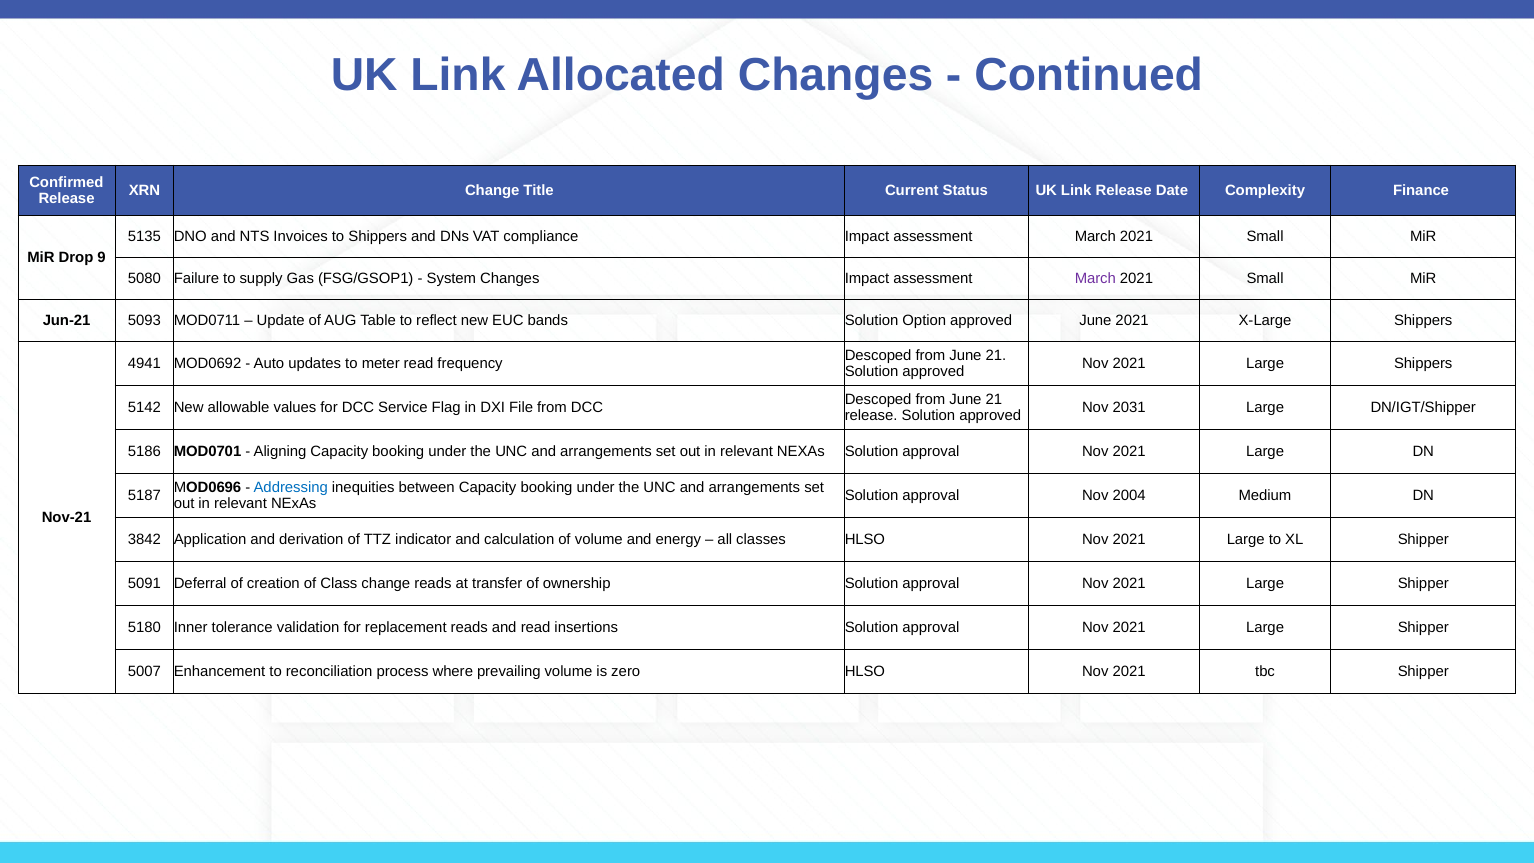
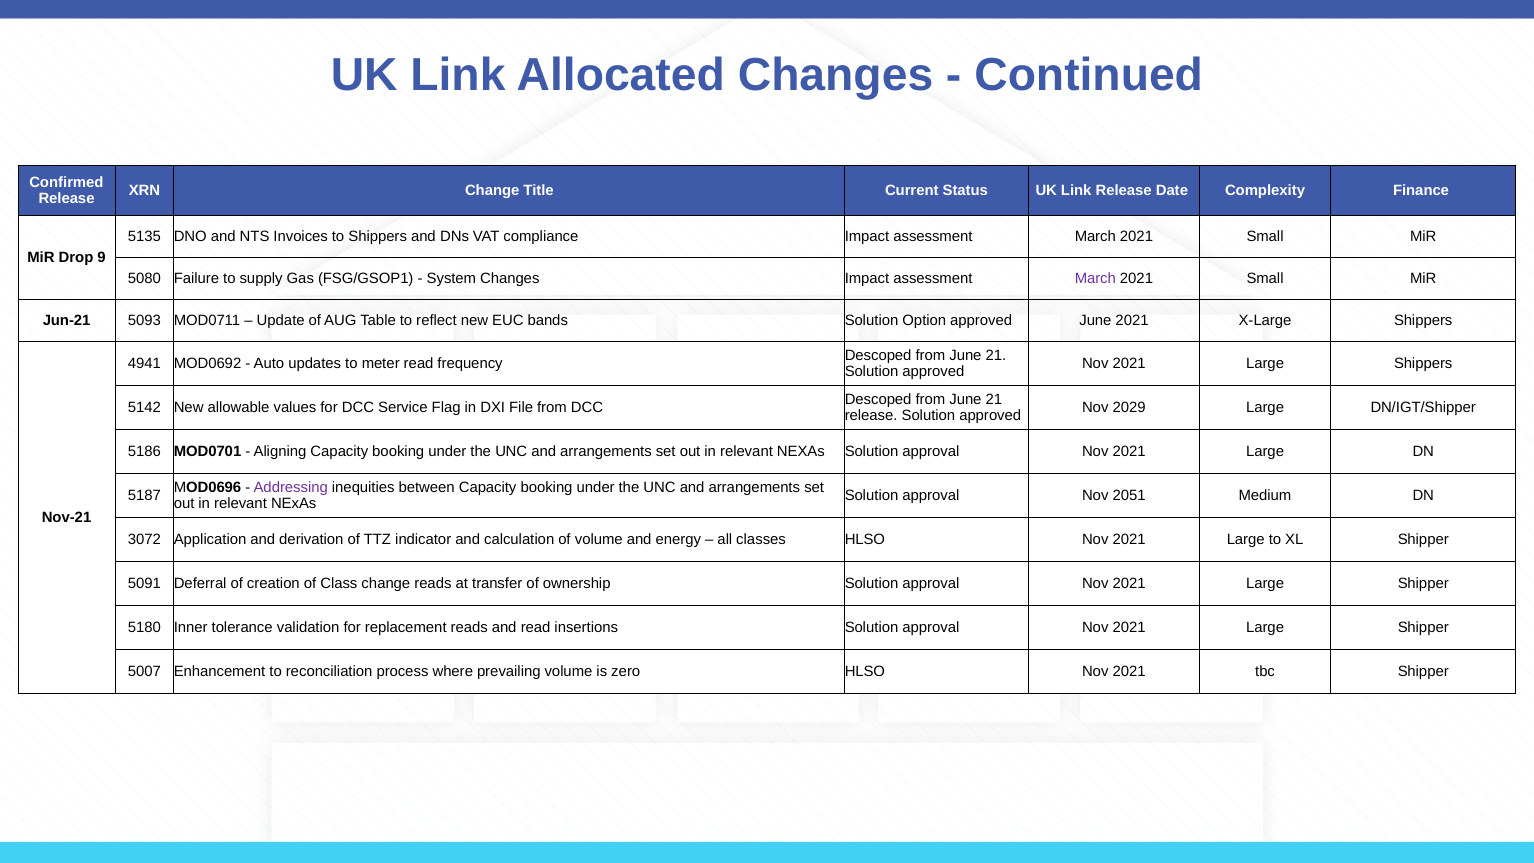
2031: 2031 -> 2029 (1129, 408)
Addressing colour: blue -> purple (291, 487)
2004: 2004 -> 2051 (1129, 496)
3842: 3842 -> 3072 (144, 540)
